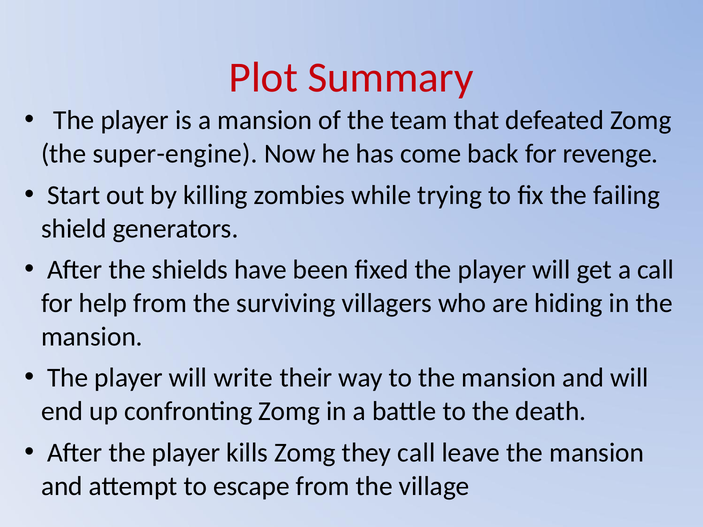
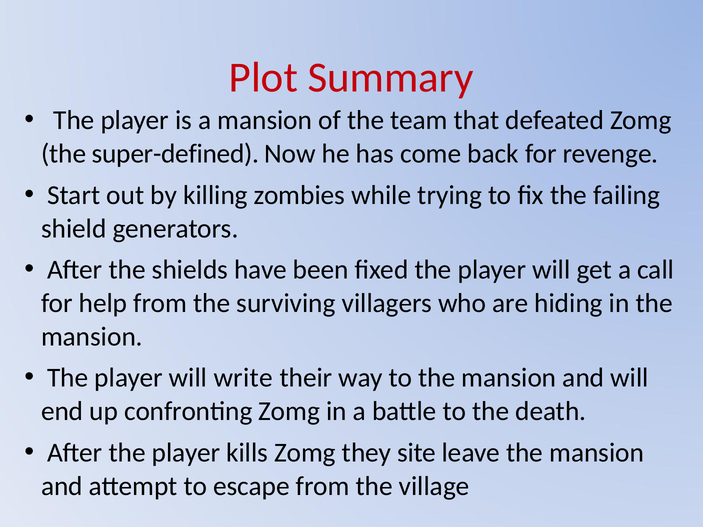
super-engine: super-engine -> super-defined (175, 154)
they call: call -> site (417, 453)
